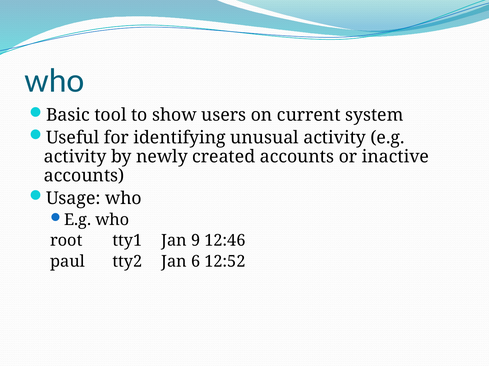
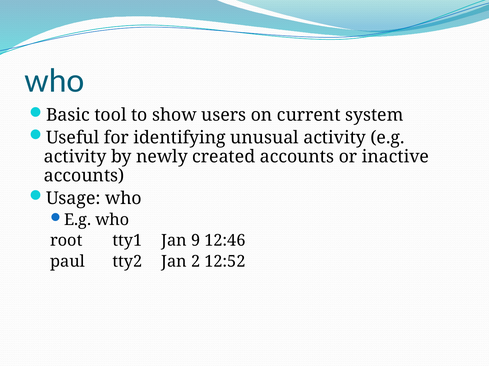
6: 6 -> 2 (196, 262)
